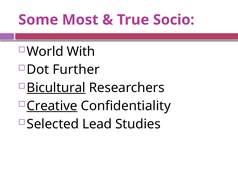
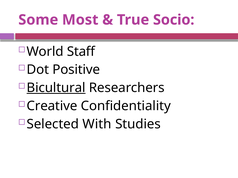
With: With -> Staff (81, 52)
Further: Further -> Positive (76, 70)
Creative underline: present -> none (52, 106)
Lead: Lead -> With (97, 124)
